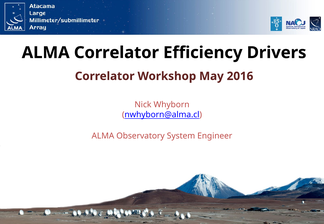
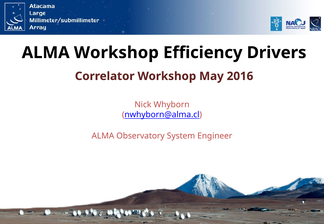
ALMA Correlator: Correlator -> Workshop (116, 53)
